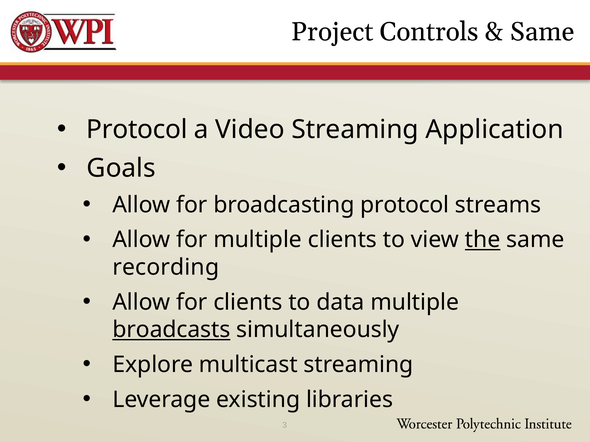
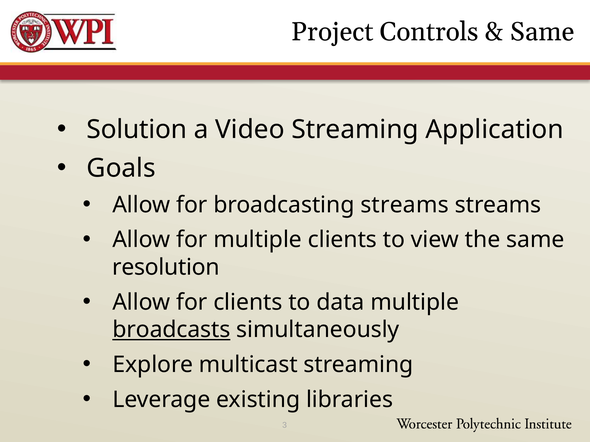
Protocol: Protocol -> Solution (137, 130)
broadcasting protocol: protocol -> streams (405, 205)
the underline: present -> none (483, 240)
recording: recording -> resolution (166, 268)
